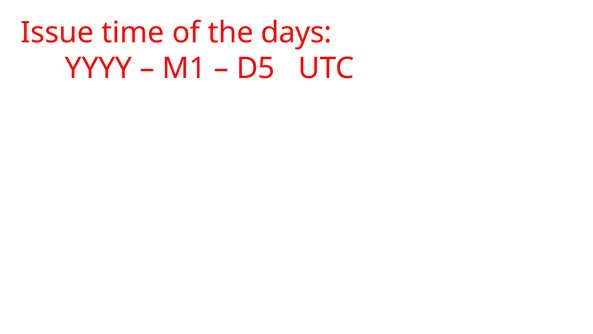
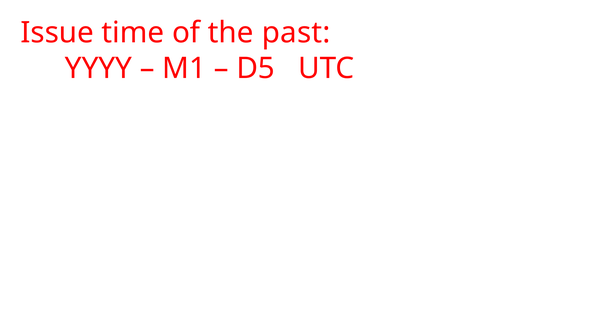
days: days -> past (296, 33)
